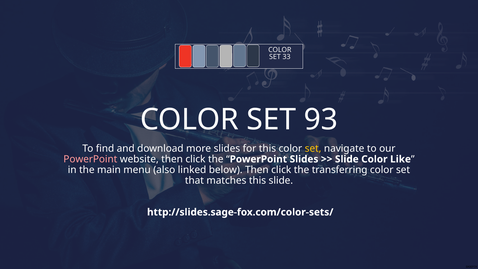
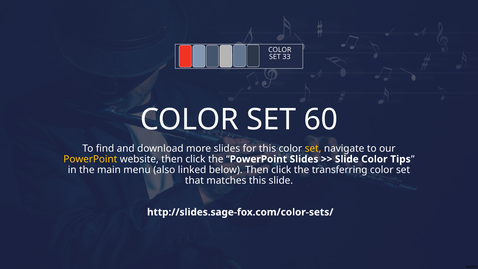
93: 93 -> 60 (321, 119)
PowerPoint colour: pink -> yellow (90, 159)
Like: Like -> Tips (400, 159)
